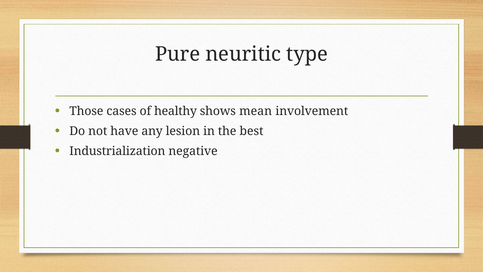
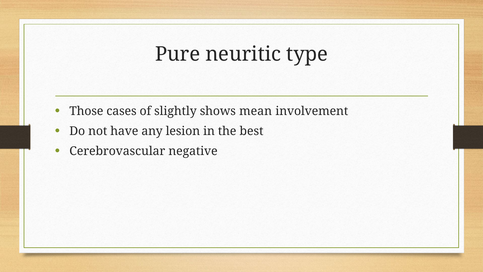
healthy: healthy -> slightly (175, 111)
Industrialization: Industrialization -> Cerebrovascular (117, 151)
